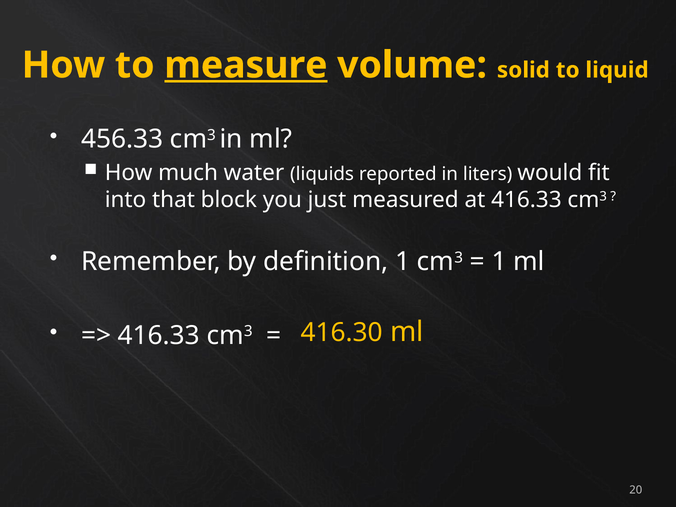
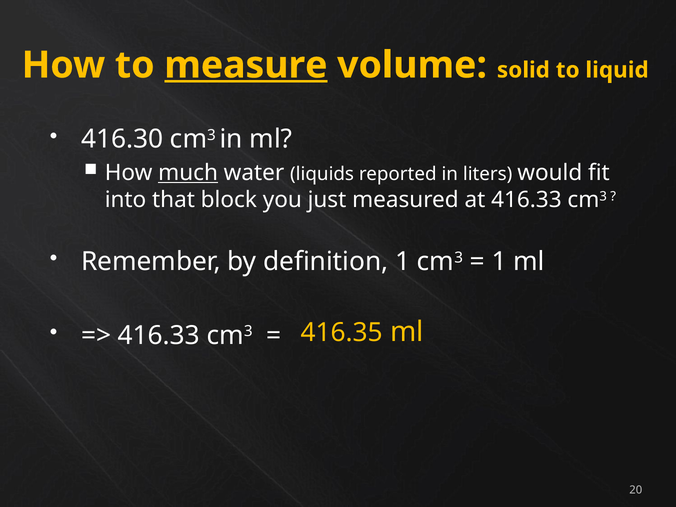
456.33: 456.33 -> 416.30 (122, 139)
much underline: none -> present (188, 173)
416.30: 416.30 -> 416.35 (342, 333)
